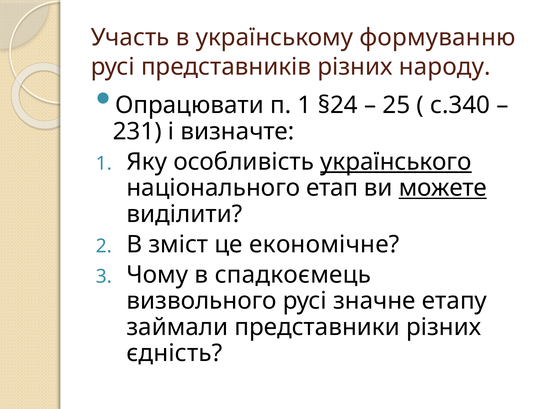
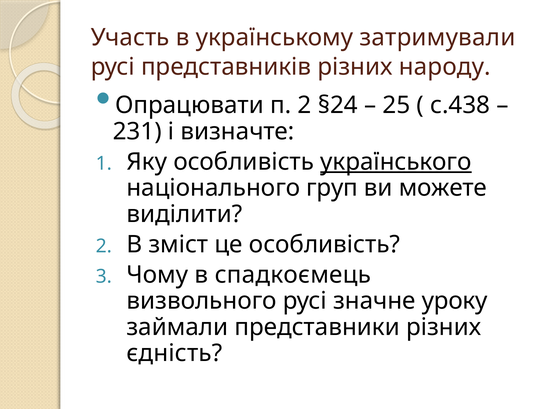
формуванню: формуванню -> затримували (437, 38)
п 1: 1 -> 2 (304, 105)
с.340: с.340 -> с.438 (460, 105)
етап: етап -> груп (332, 188)
можете underline: present -> none (443, 188)
це економічне: економічне -> особливість (325, 244)
етапу: етапу -> уроку (455, 301)
